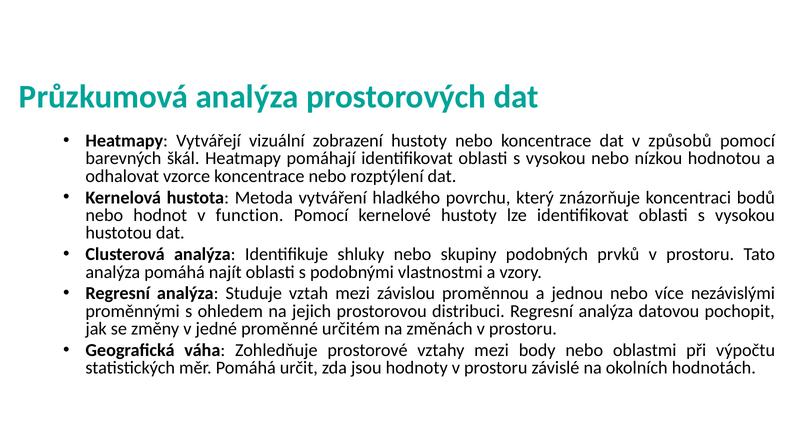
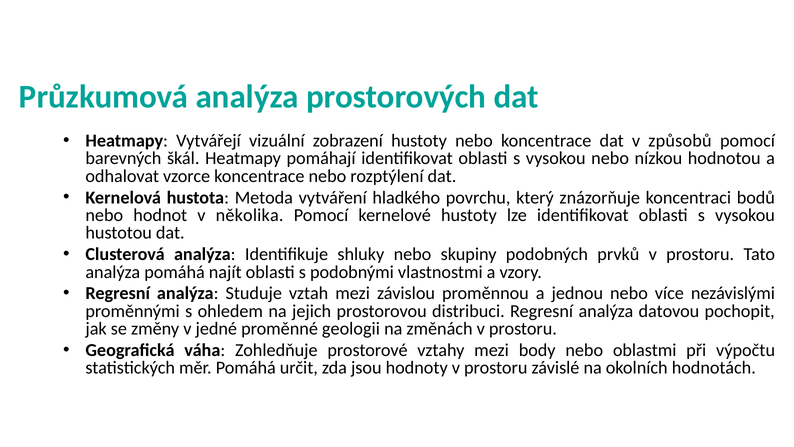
function: function -> několika (250, 215)
určitém: určitém -> geologii (351, 329)
